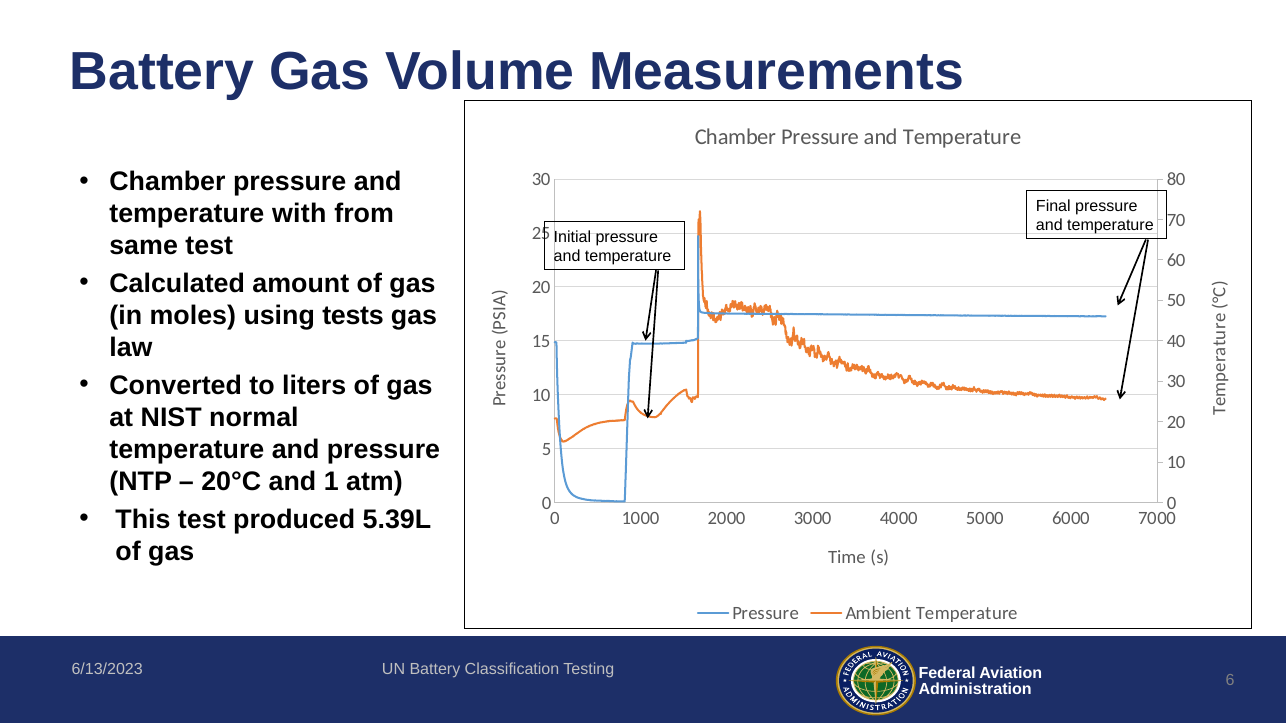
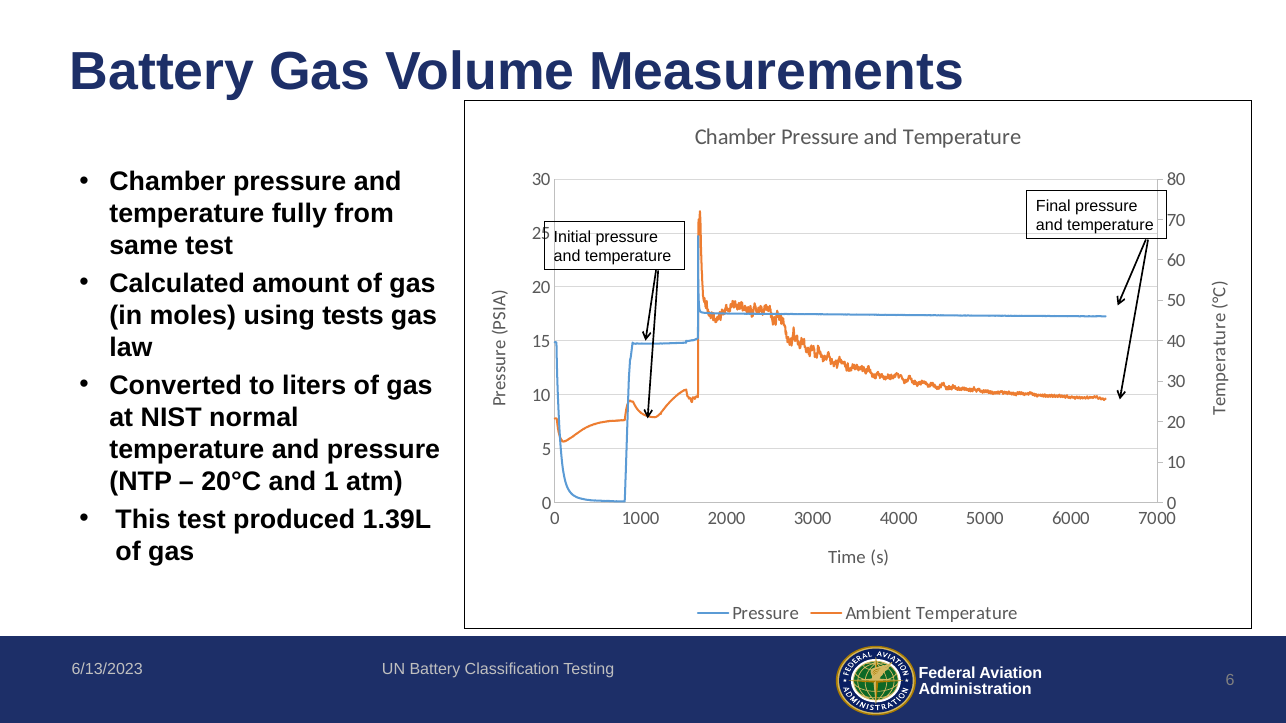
with: with -> fully (299, 214)
5.39L: 5.39L -> 1.39L (397, 520)
